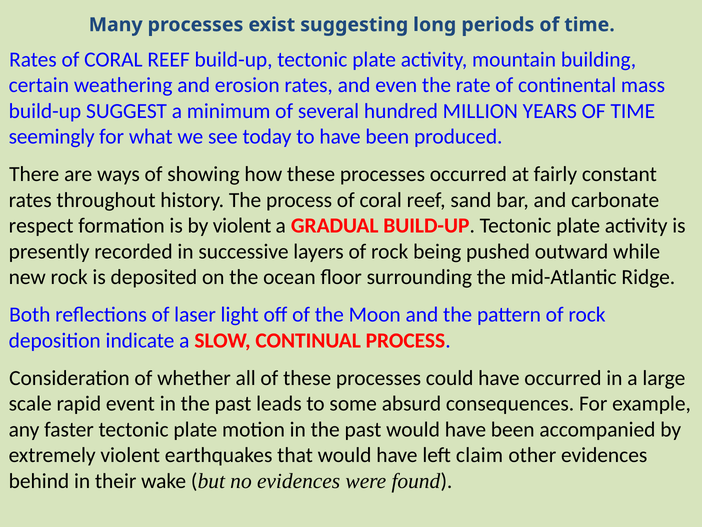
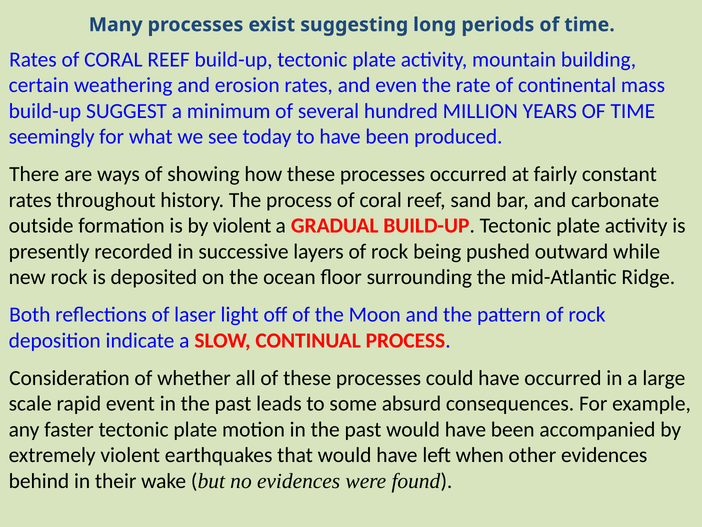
respect: respect -> outside (41, 226)
claim: claim -> when (480, 455)
